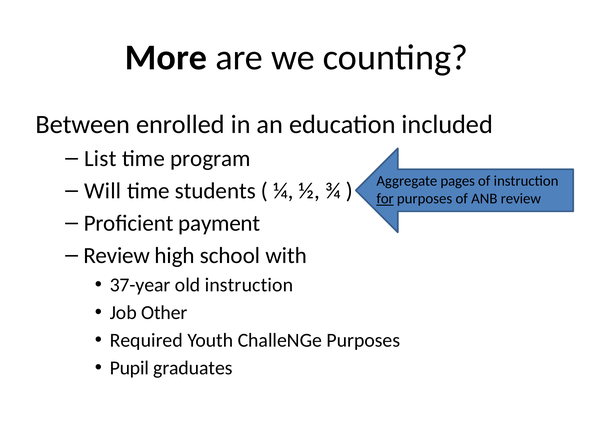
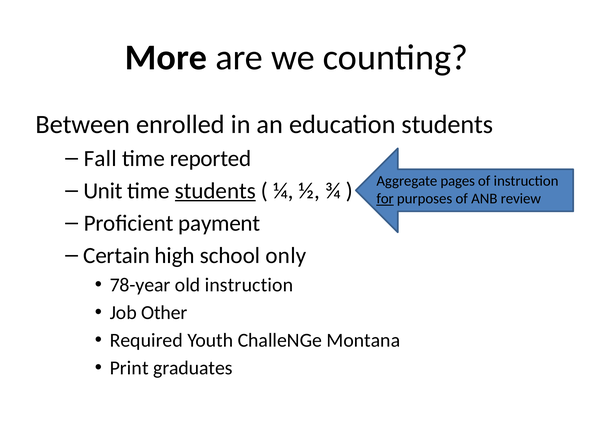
education included: included -> students (447, 124)
List: List -> Fall (100, 158)
program: program -> reported (210, 158)
Will: Will -> Unit (103, 191)
students underline: none -> present (215, 191)
Review: Review -> Certain (117, 255)
with: with -> only (286, 255)
37-year: 37-year -> 78-year (140, 285)
ChalleNGe Purposes: Purposes -> Montana (363, 340)
Pupil: Pupil -> Print (129, 368)
